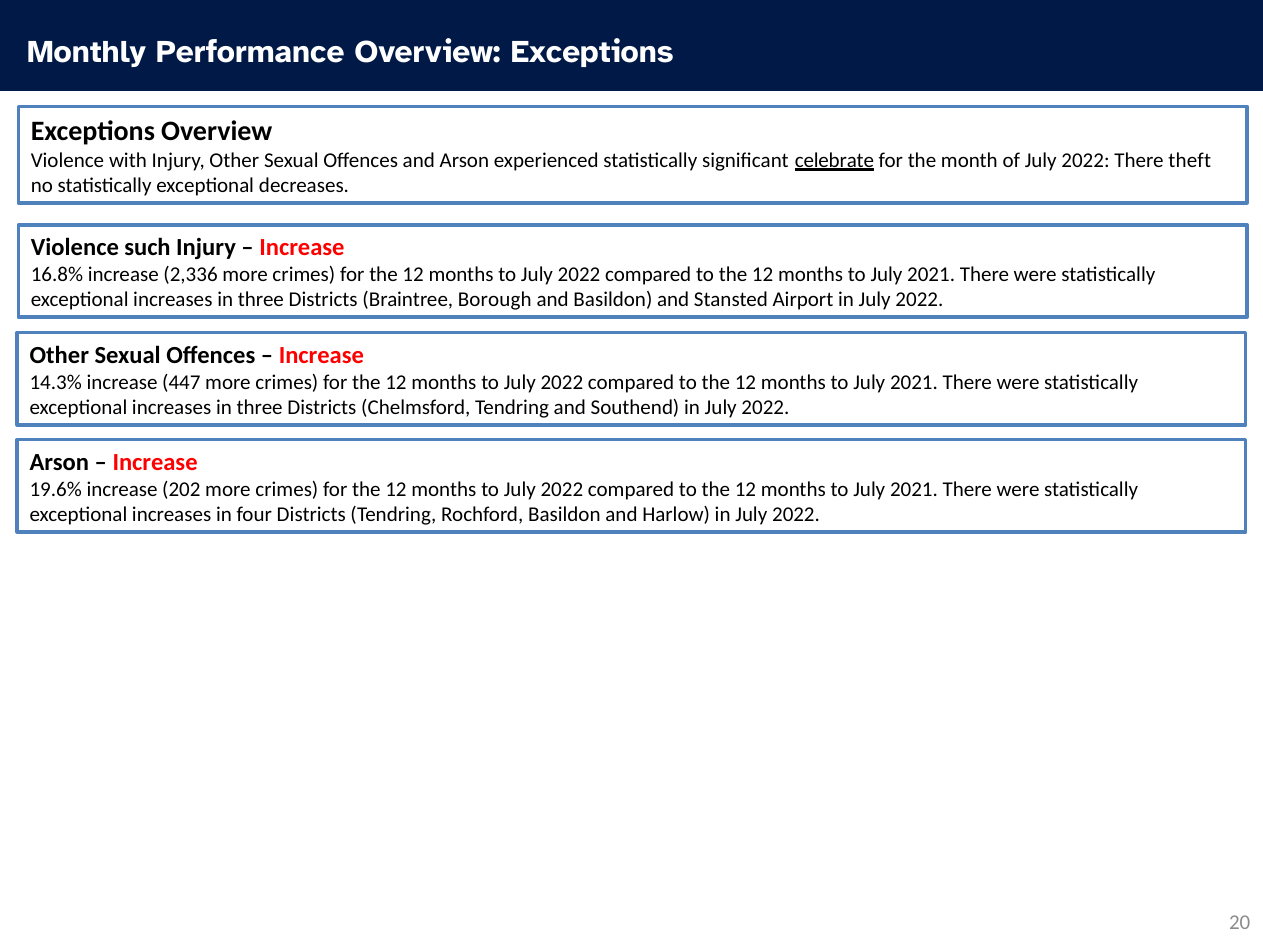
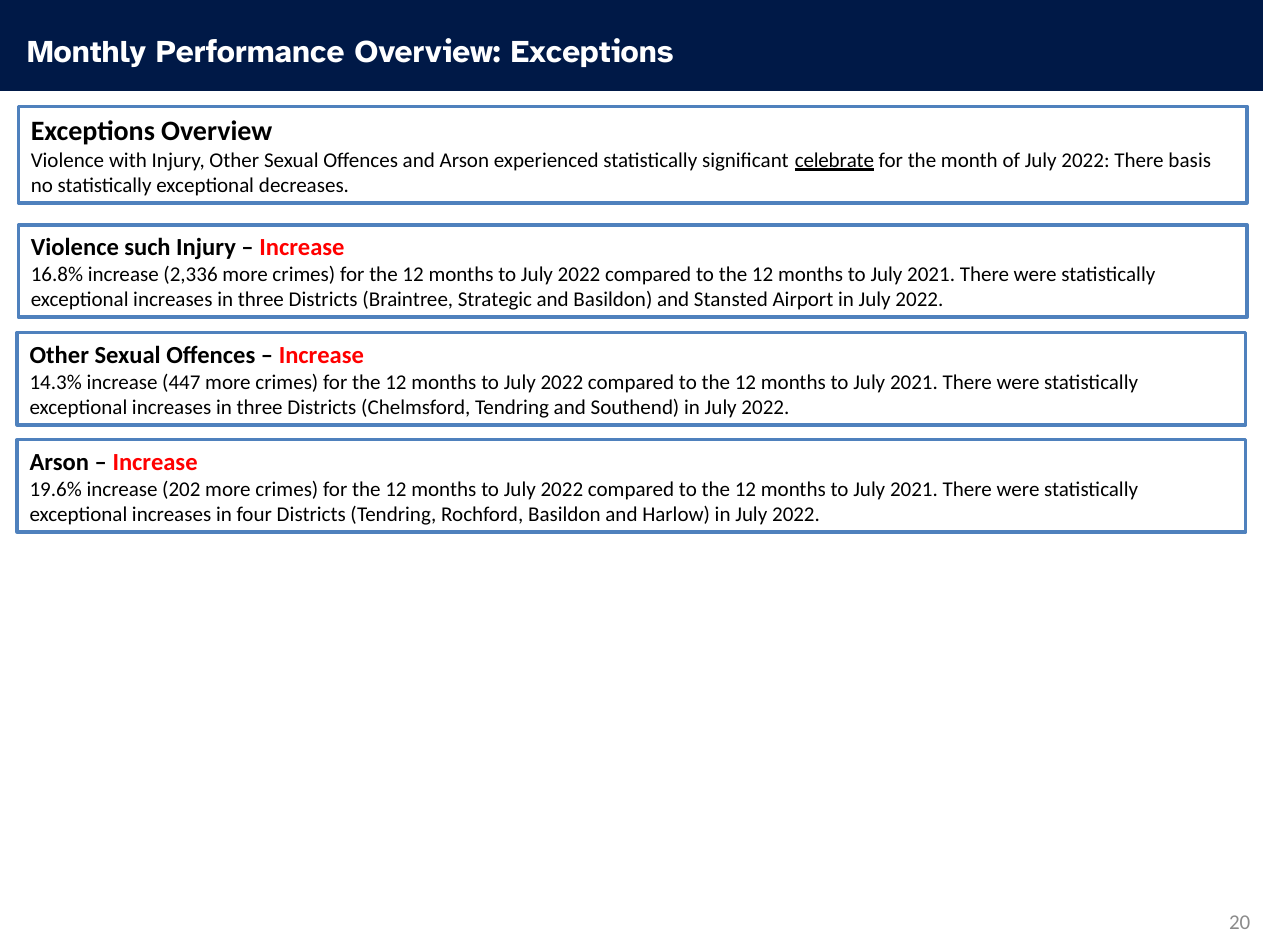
theft: theft -> basis (1190, 160)
Borough: Borough -> Strategic (495, 300)
